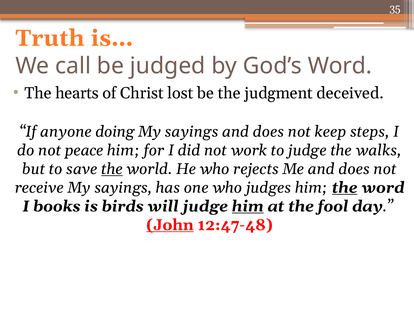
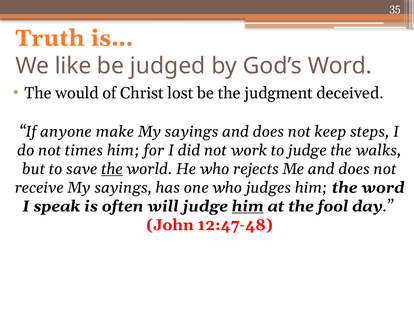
call: call -> like (73, 66)
hearts: hearts -> would (77, 93)
doing: doing -> make (115, 131)
peace: peace -> times (84, 150)
the underline: present -> none (345, 187)
books: books -> speak (57, 206)
birds: birds -> often (123, 206)
John underline: present -> none (170, 225)
